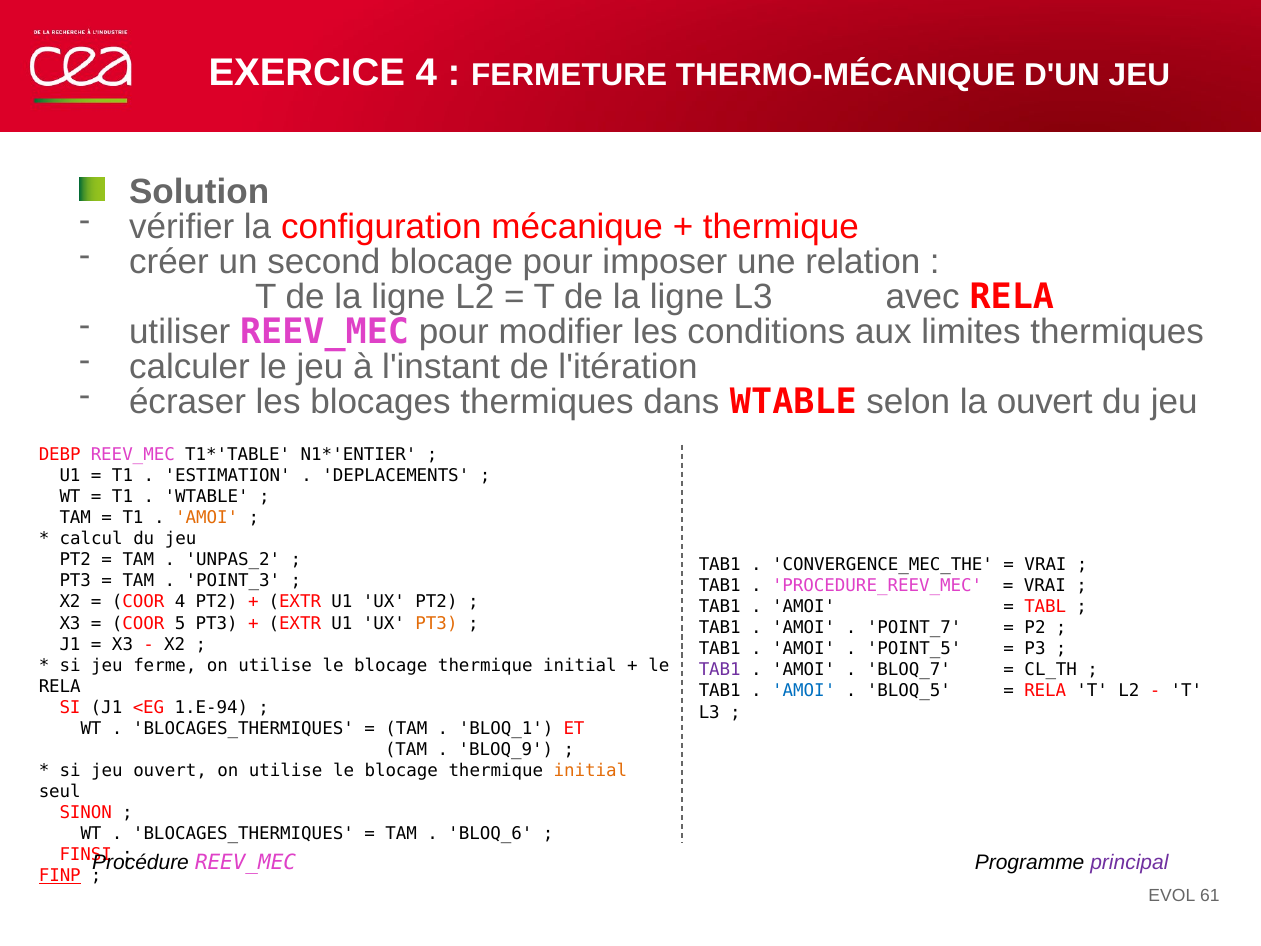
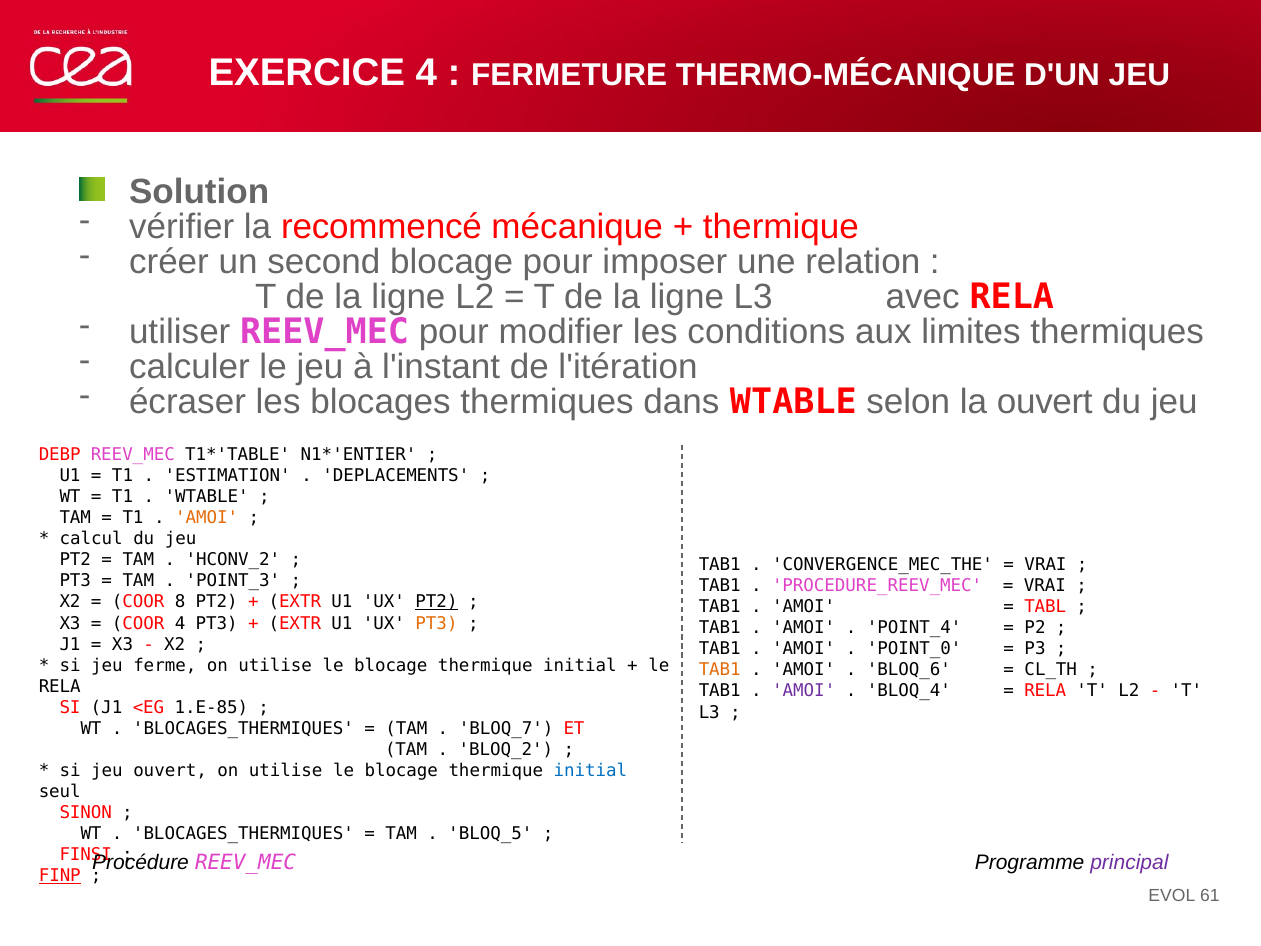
configuration: configuration -> recommencé (381, 226)
UNPAS_2: UNPAS_2 -> HCONV_2 (233, 560)
COOR 4: 4 -> 8 (180, 602)
PT2 underline: none -> present (437, 602)
COOR 5: 5 -> 4 (180, 623)
POINT_7: POINT_7 -> POINT_4 (914, 628)
POINT_5: POINT_5 -> POINT_0 (914, 649)
TAB1 colour: purple -> orange (720, 670)
BLOQ_7: BLOQ_7 -> BLOQ_6 (909, 670)
AMOI colour: blue -> purple (804, 691)
BLOQ_5: BLOQ_5 -> BLOQ_4 (909, 691)
1.E-94: 1.E-94 -> 1.E-85 (211, 707)
BLOQ_1: BLOQ_1 -> BLOQ_7 (506, 728)
BLOQ_9: BLOQ_9 -> BLOQ_2 (506, 749)
initial colour: orange -> blue (590, 770)
BLOQ_6: BLOQ_6 -> BLOQ_5 (490, 834)
